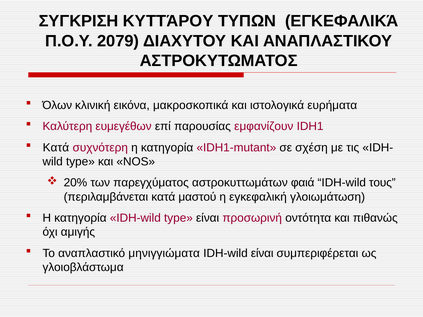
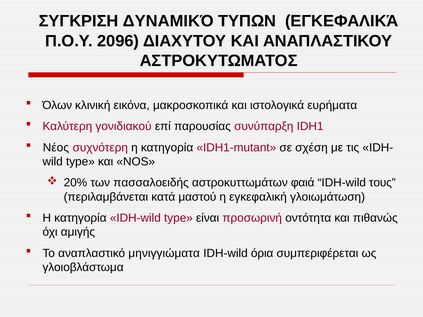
ΚΥΤΤΆΡΟΥ: ΚΥΤΤΆΡΟΥ -> ΔΥΝΑΜΙΚΌ (168, 21)
2079: 2079 -> 2096 (118, 41)
ευμεγέθων: ευμεγέθων -> γονιδιακού (123, 126)
εμφανίζουν: εμφανίζουν -> συνύπαρξη (264, 126)
Κατά: Κατά -> Νέος (56, 148)
παρεγχύματος: παρεγχύματος -> πασσαλοειδής (151, 183)
IDH-wild είναι: είναι -> όρια (262, 253)
